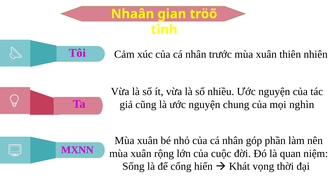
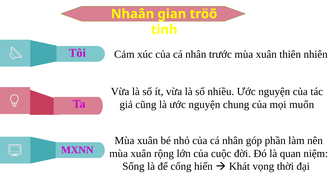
nghìn: nghìn -> muốn (302, 105)
